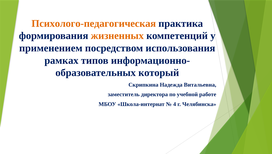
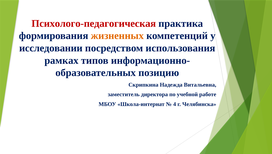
Психолого-педагогическая colour: orange -> red (94, 23)
применением: применением -> исследовании (51, 48)
который: который -> позицию (159, 73)
